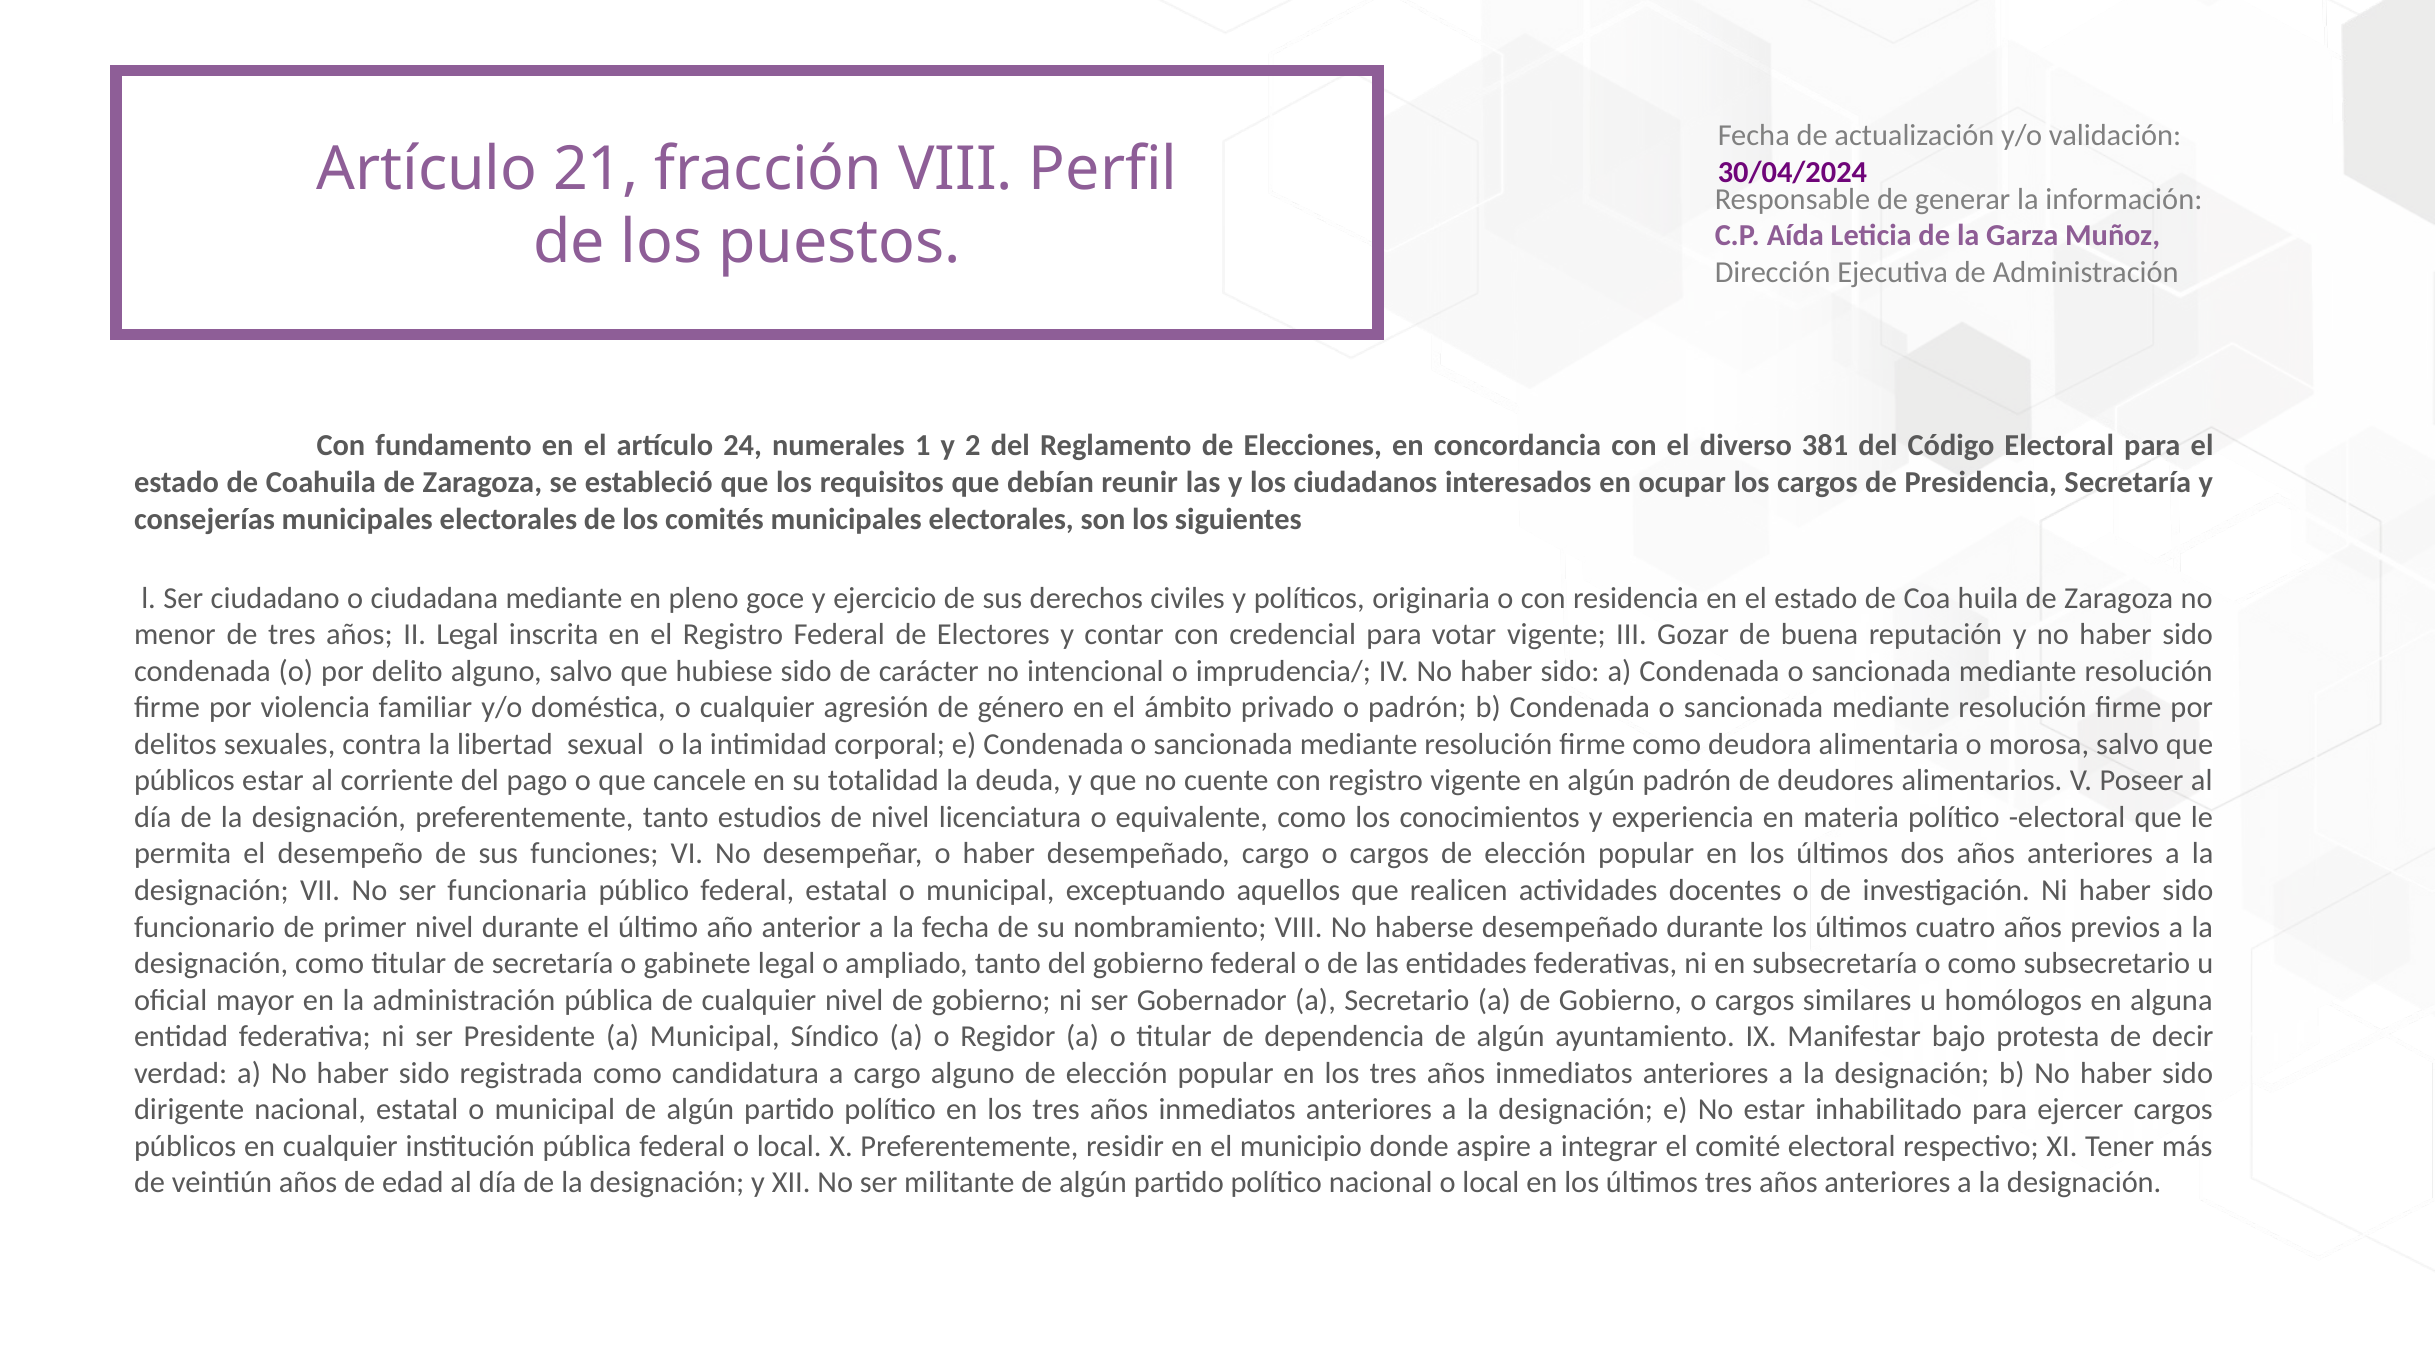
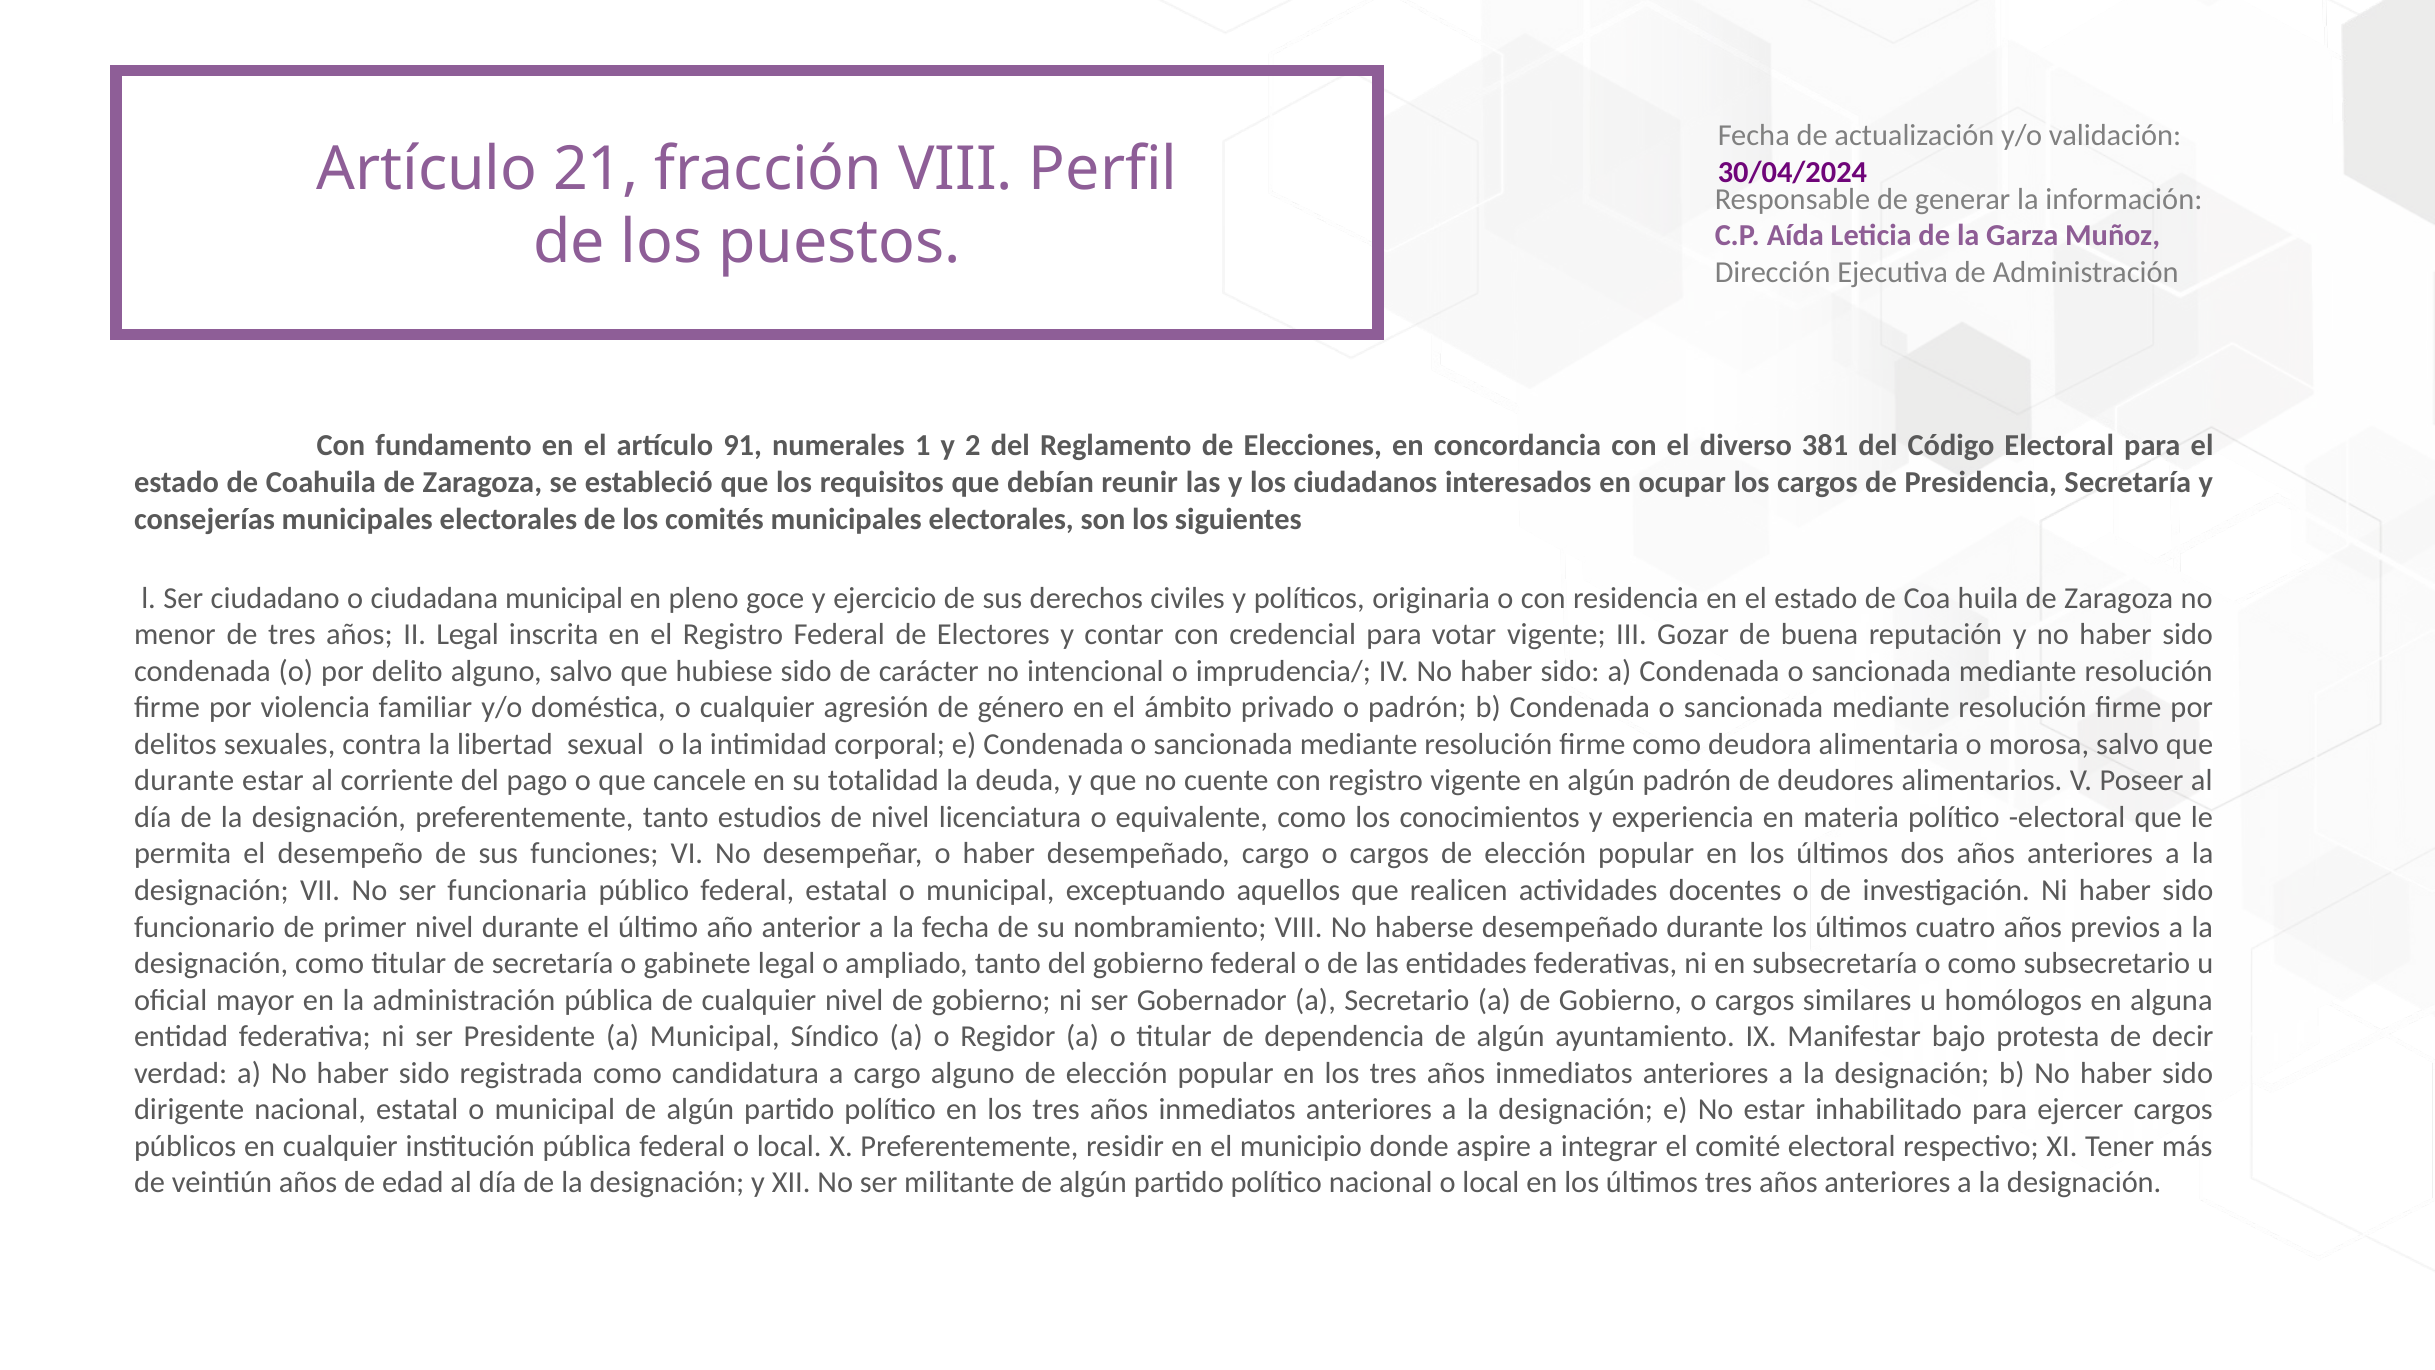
24: 24 -> 91 (743, 445)
ciudadana mediante: mediante -> municipal (564, 598)
públicos: públicos -> durante (184, 781)
